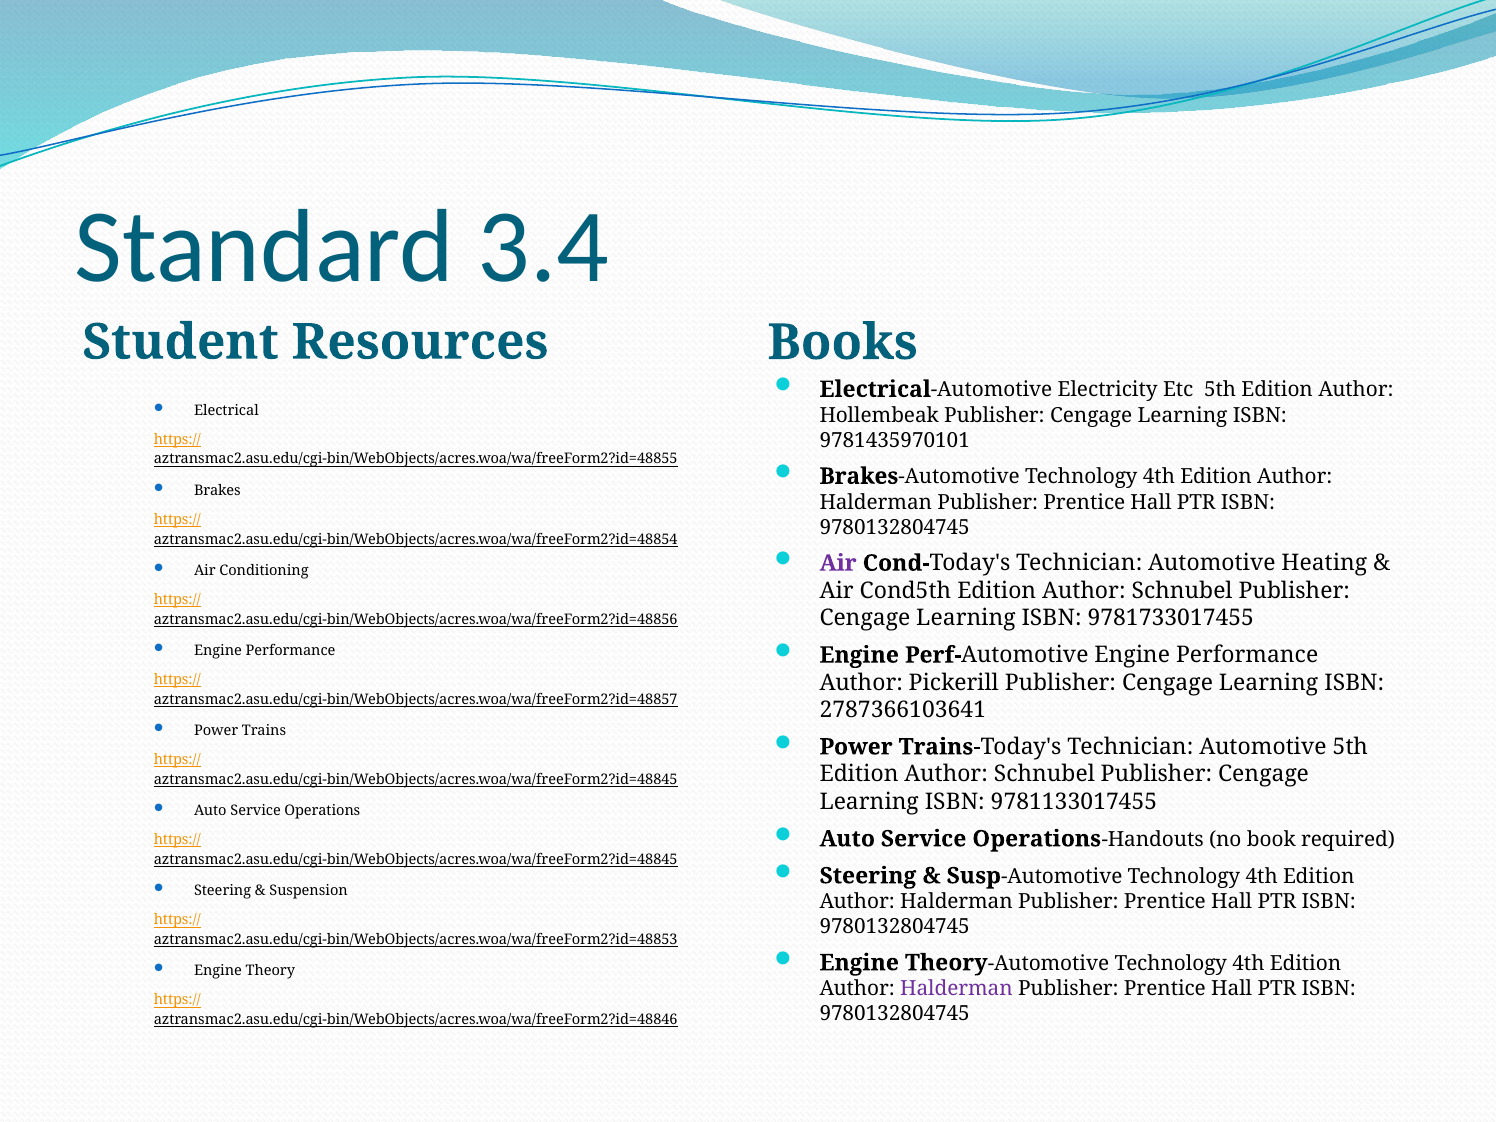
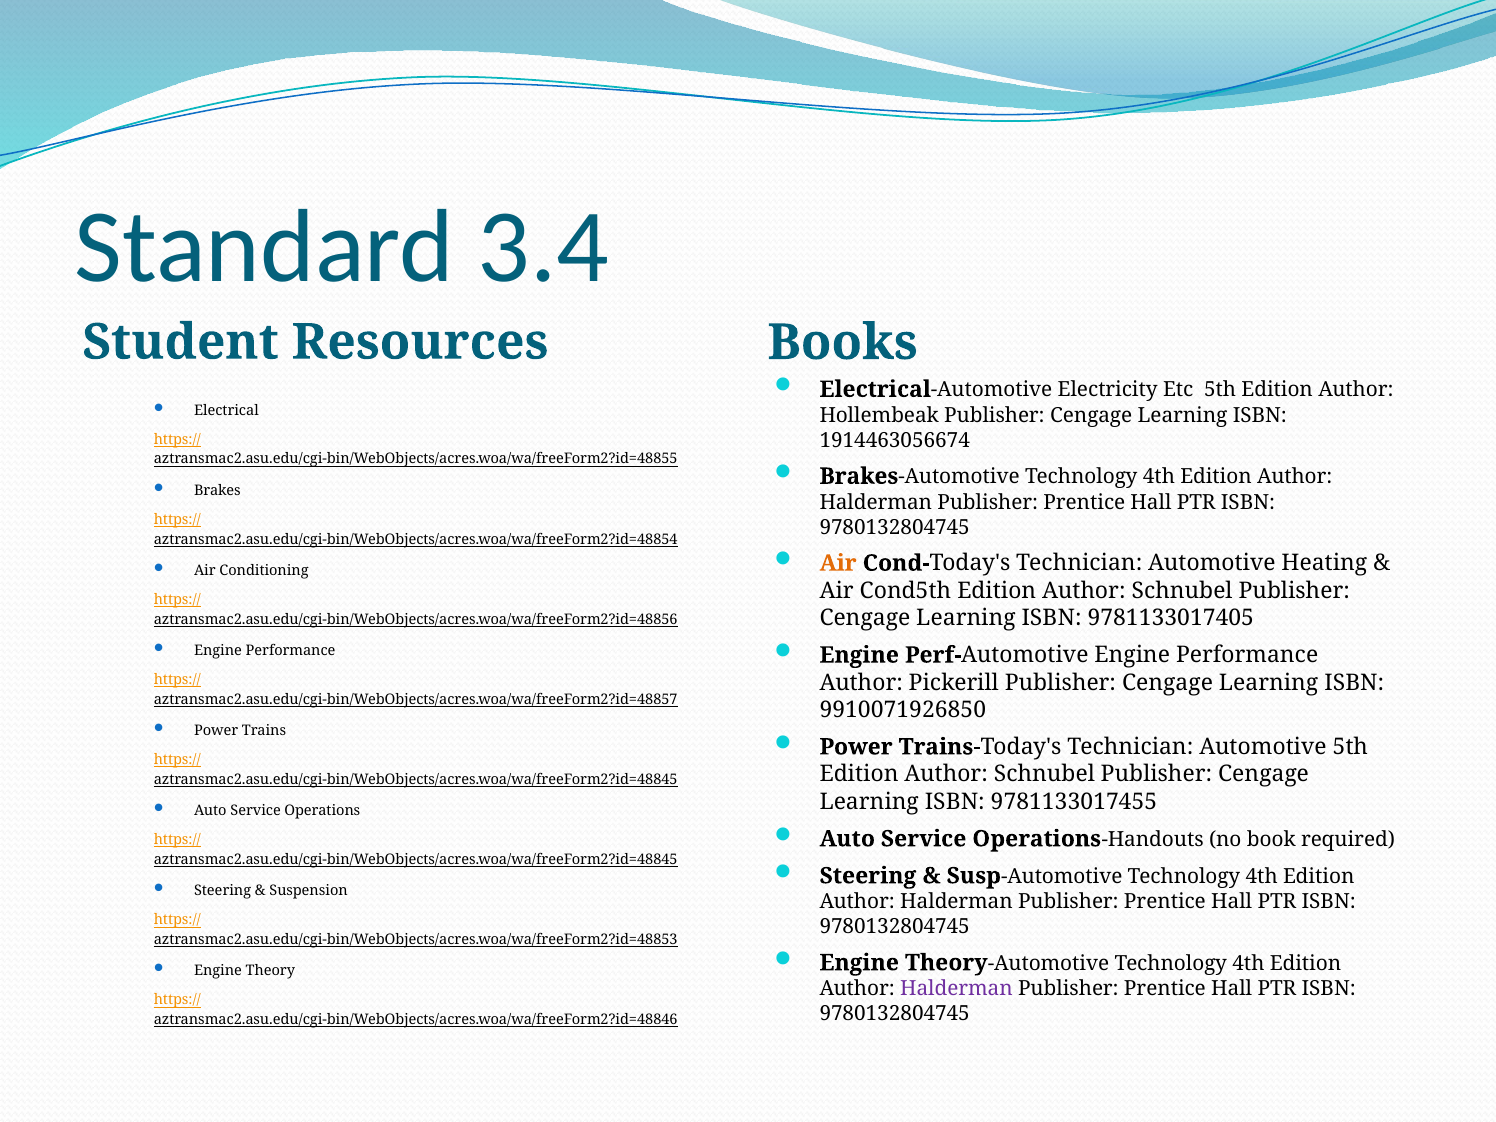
9781435970101: 9781435970101 -> 1914463056674 (895, 440)
Air colour: purple -> orange (838, 563)
9781733017455: 9781733017455 -> 9781133017405 (1171, 618)
2787366103641: 2787366103641 -> 9910071926850 (903, 710)
